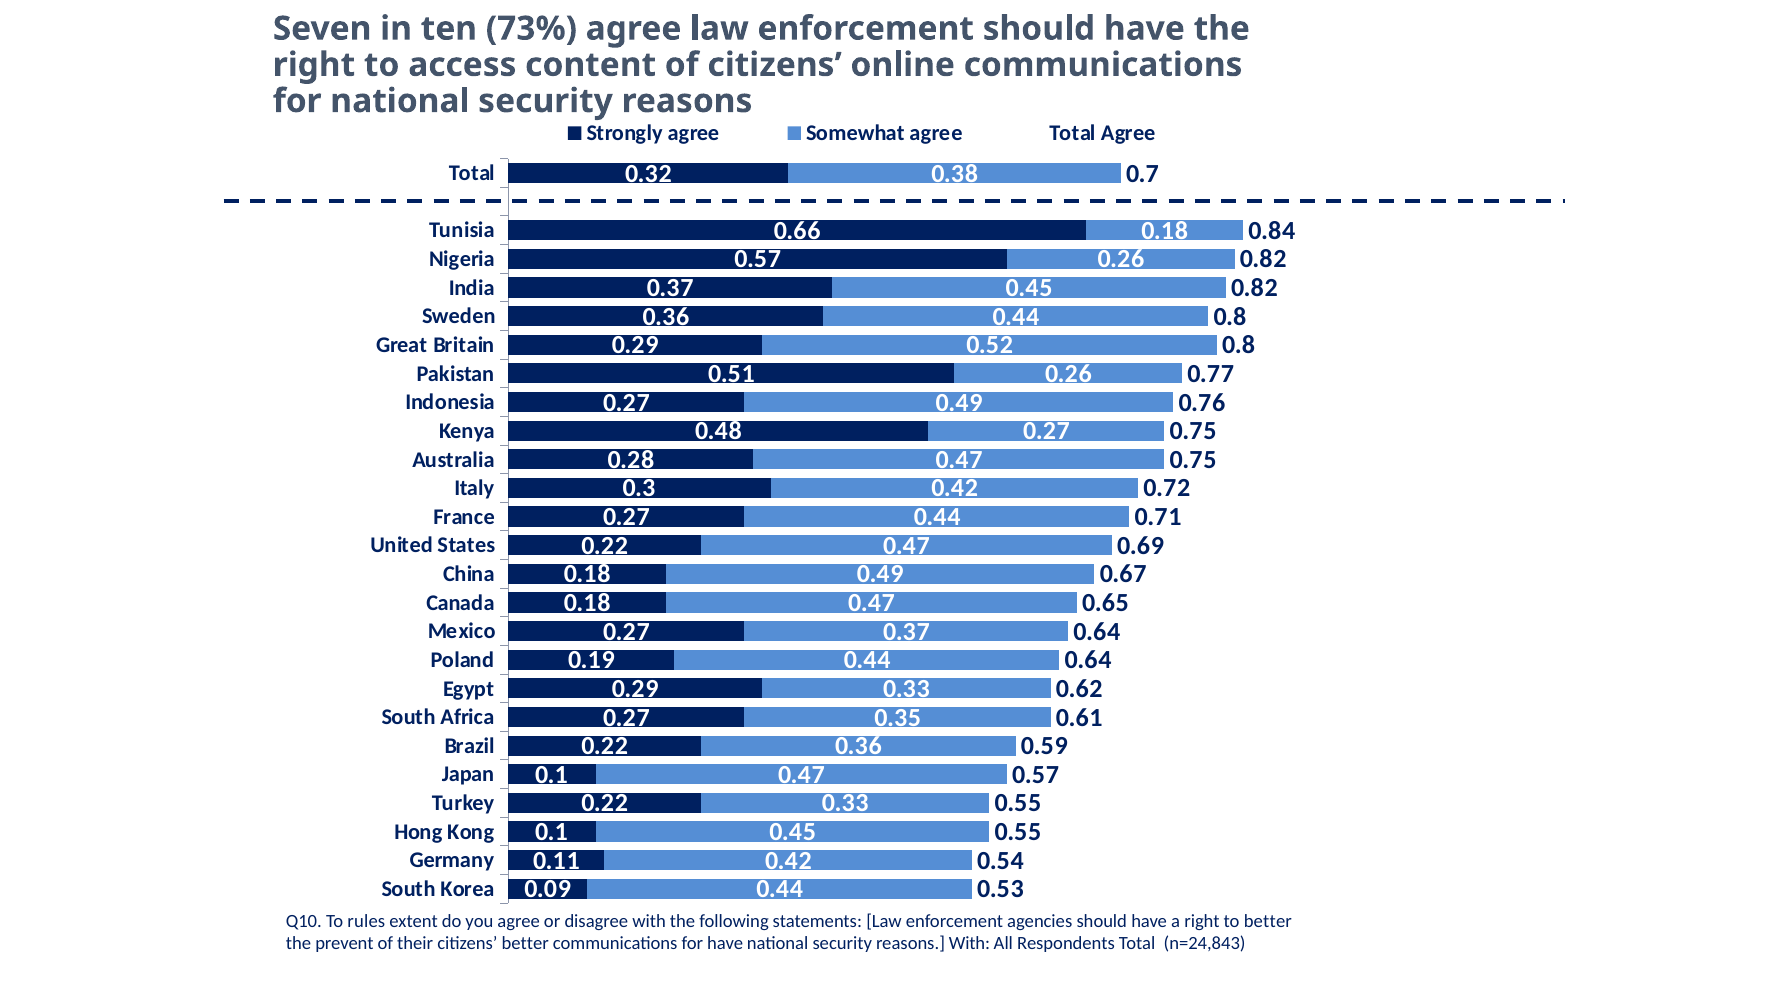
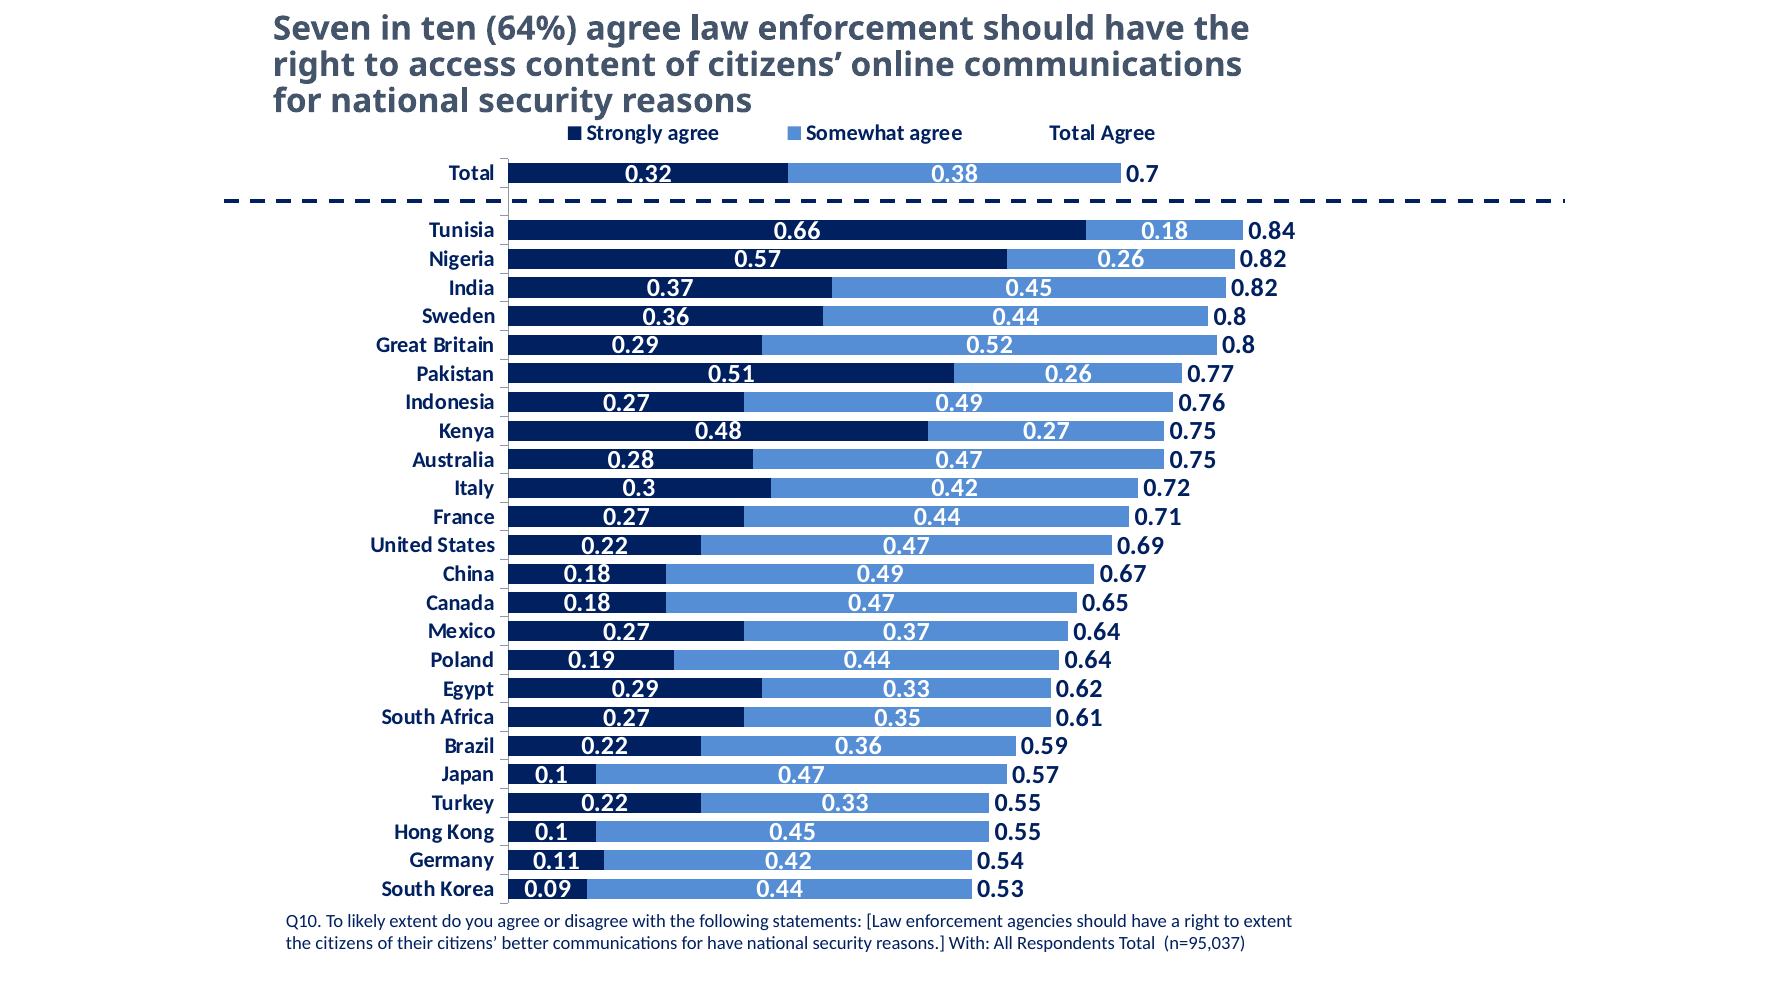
73%: 73% -> 64% (531, 29)
rules: rules -> likely (367, 921)
to better: better -> extent (1268, 921)
the prevent: prevent -> citizens (344, 944)
n=24,843: n=24,843 -> n=95,037 (1205, 944)
